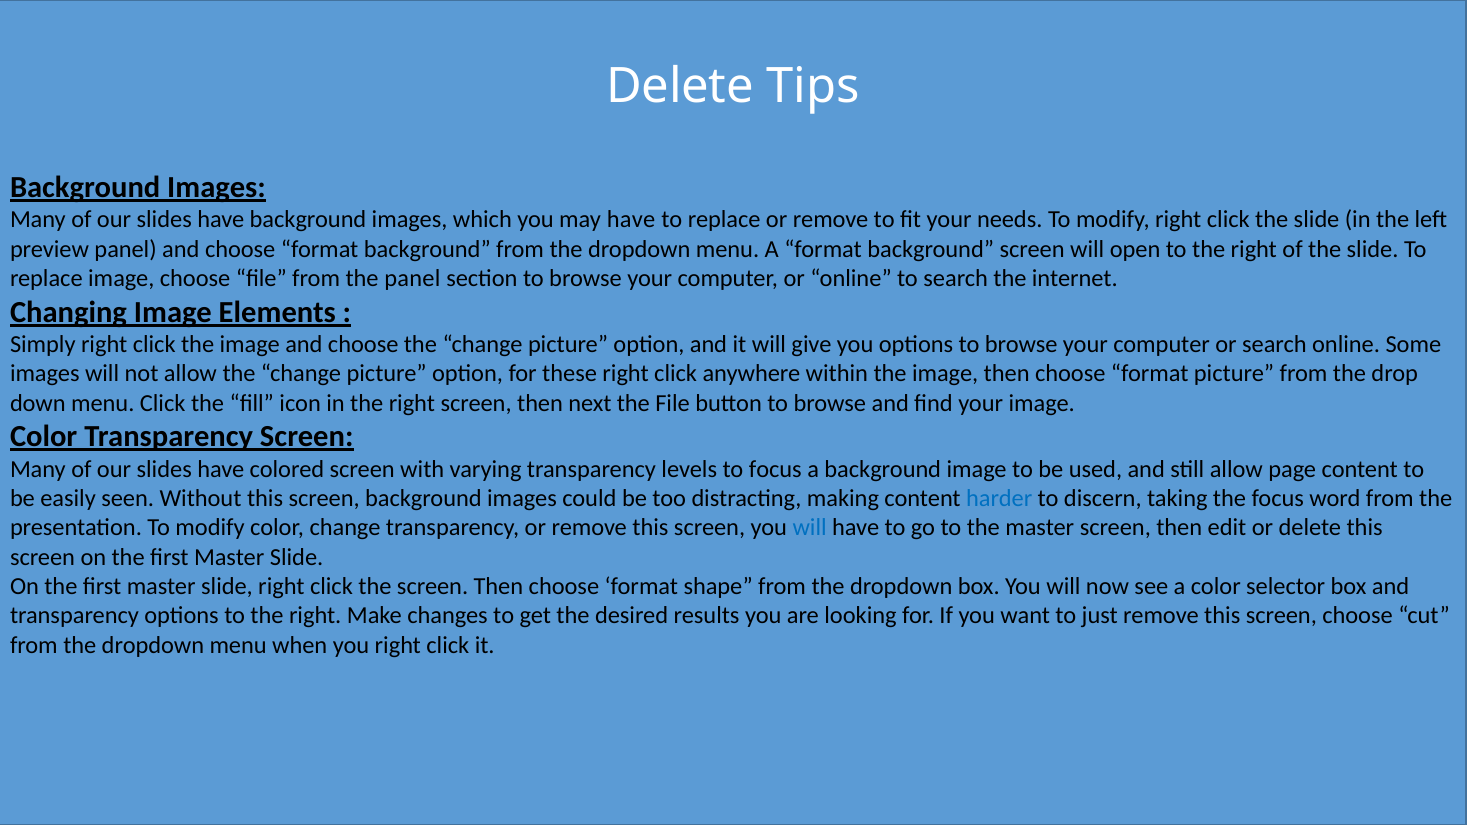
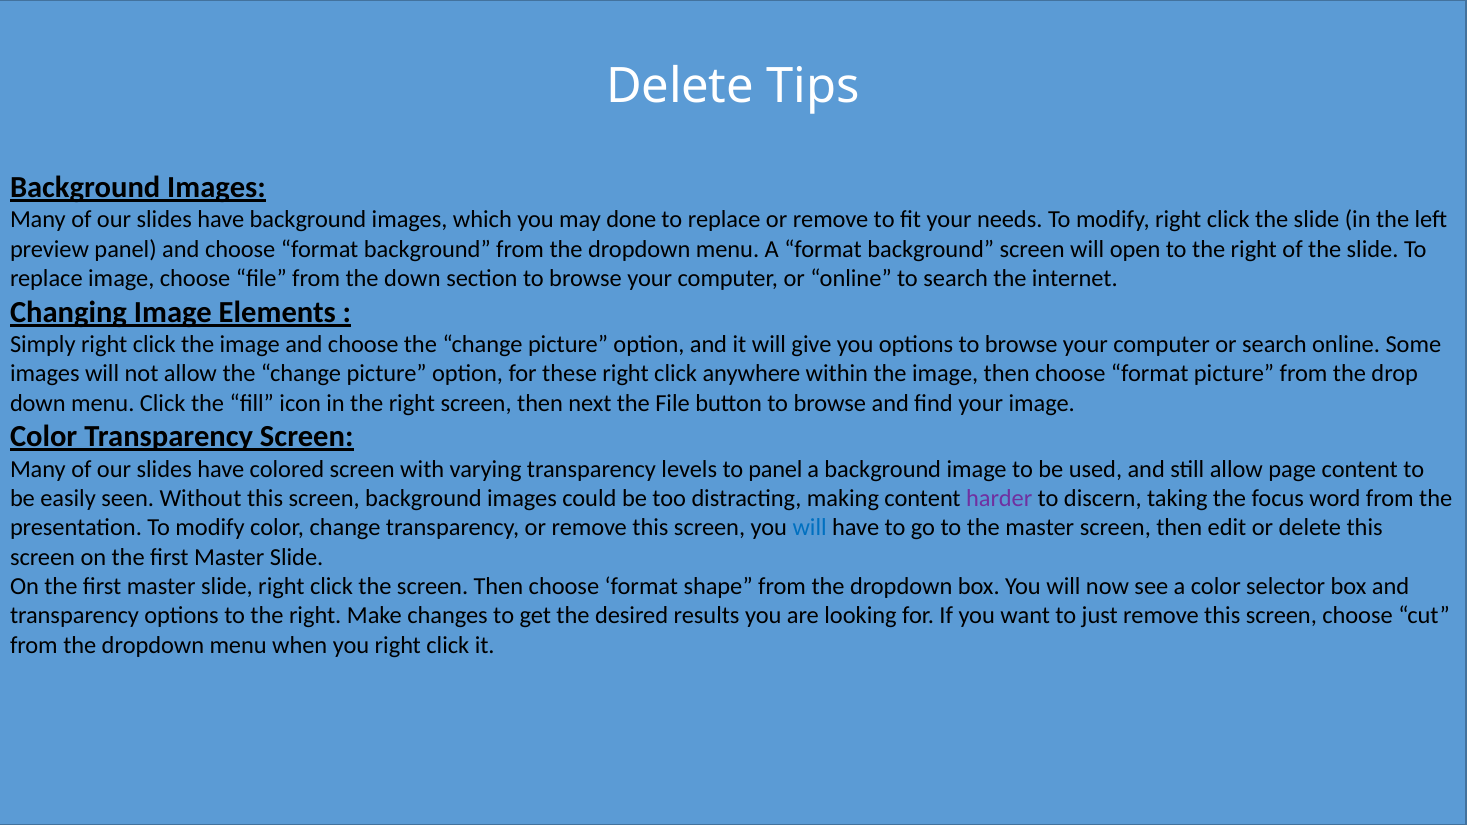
may have: have -> done (631, 220)
the panel: panel -> down (412, 279)
to focus: focus -> panel (775, 469)
harder colour: blue -> purple (999, 499)
